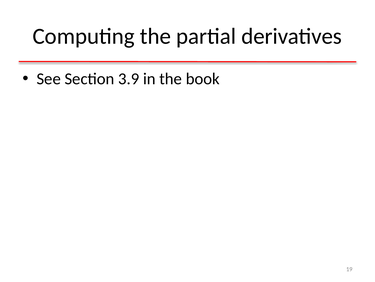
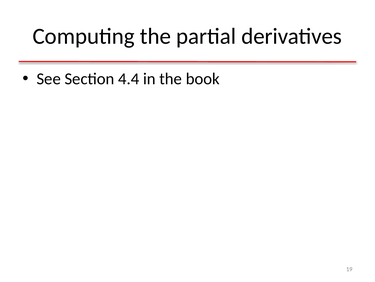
3.9: 3.9 -> 4.4 (129, 79)
